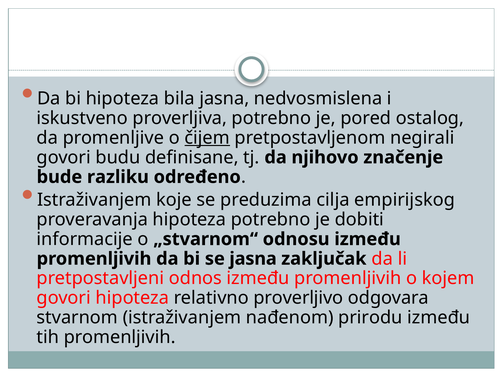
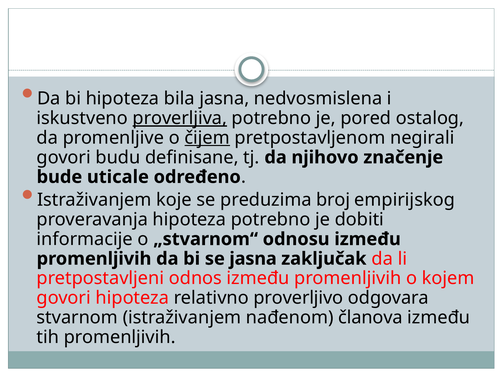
proverljiva underline: none -> present (180, 118)
razliku: razliku -> uticale (118, 177)
cilja: cilja -> broj (333, 200)
prirodu: prirodu -> članova (370, 318)
